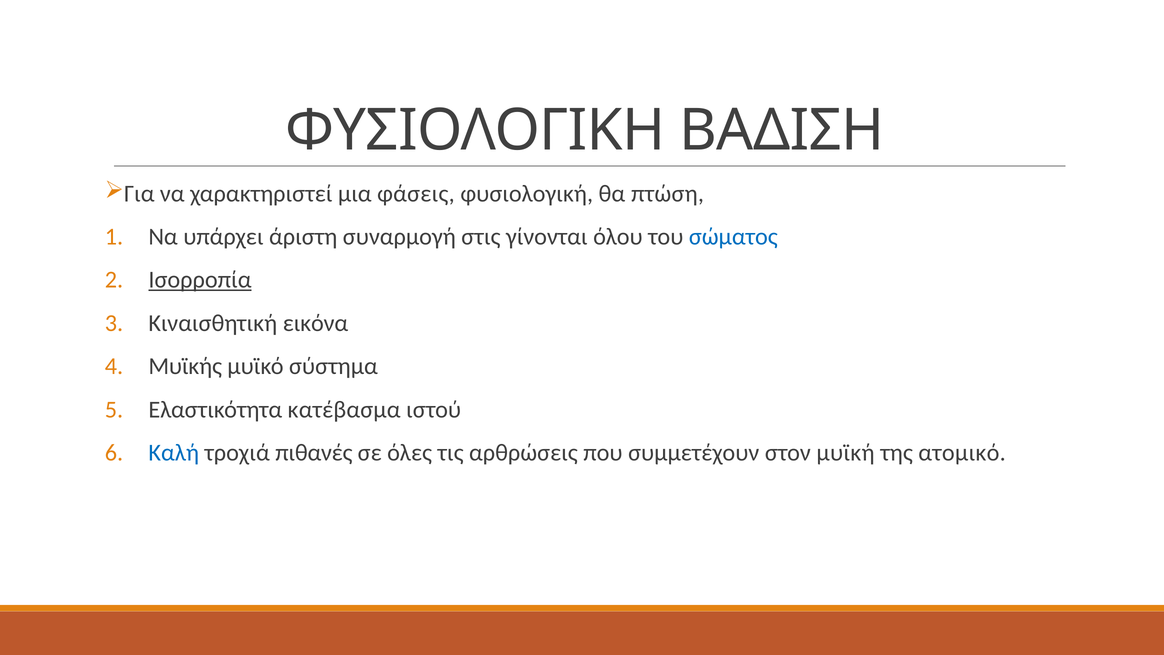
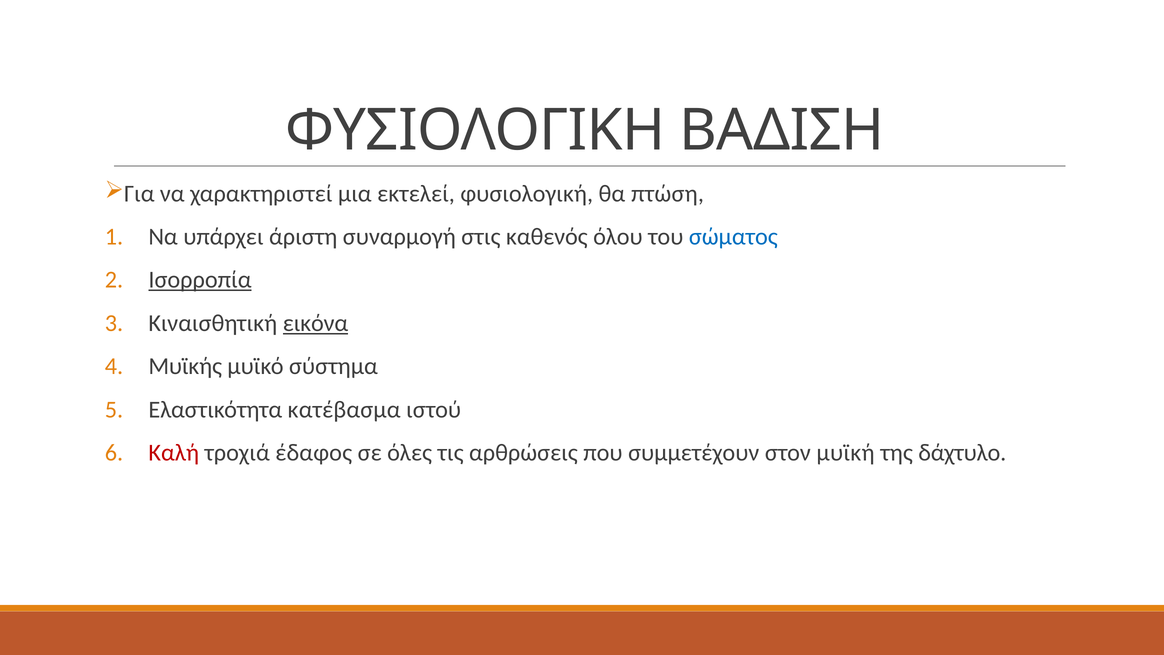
φάσεις: φάσεις -> εκτελεί (416, 194)
γίνονται: γίνονται -> καθενός (547, 237)
εικόνα underline: none -> present (316, 323)
Καλή colour: blue -> red (174, 453)
πιθανές: πιθανές -> έδαφος (314, 453)
ατομικό: ατομικό -> δάχτυλο (962, 453)
